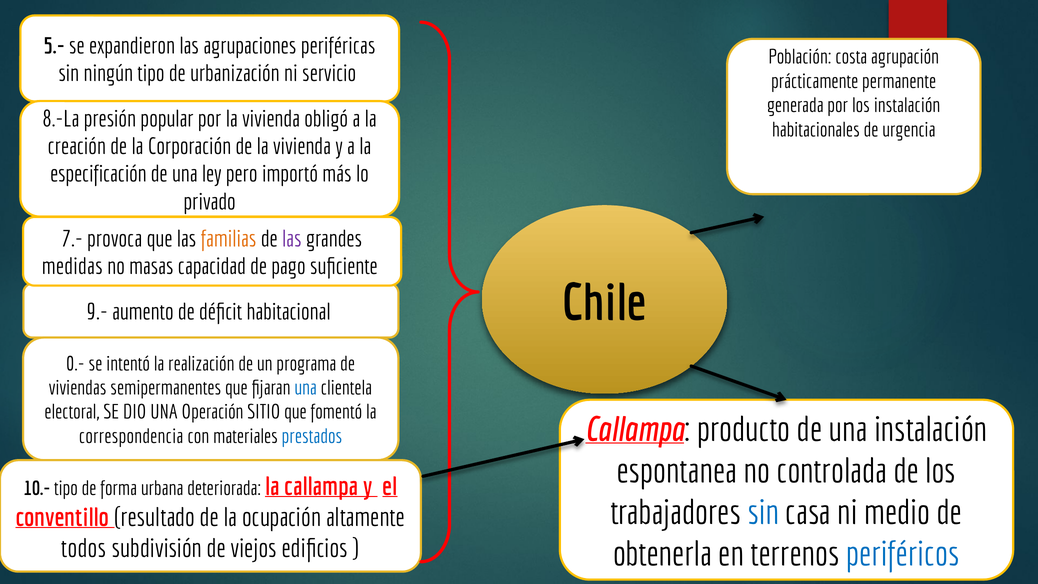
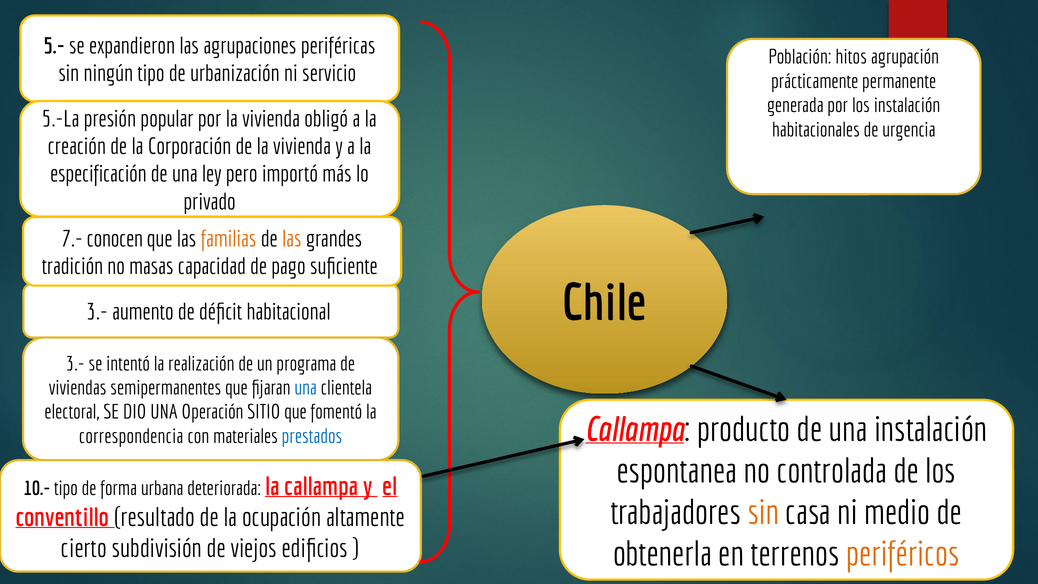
costa: costa -> hitos (851, 57)
8.-La: 8.-La -> 5.-La (61, 119)
provoca: provoca -> conocen (115, 239)
las colour: purple -> orange (292, 239)
medidas: medidas -> tradición (72, 267)
9.-: 9.- -> 3.- (97, 312)
0.-: 0.- -> 3.- (75, 364)
sin colour: blue -> orange (763, 513)
todos: todos -> cierto (84, 549)
periféricos colour: blue -> orange (903, 554)
